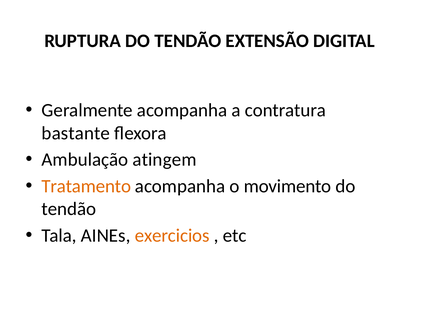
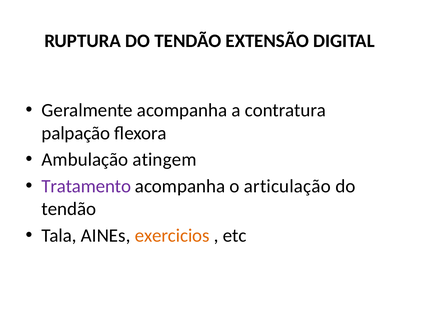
bastante: bastante -> palpação (76, 133)
Tratamento colour: orange -> purple (86, 186)
movimento: movimento -> articulação (287, 186)
